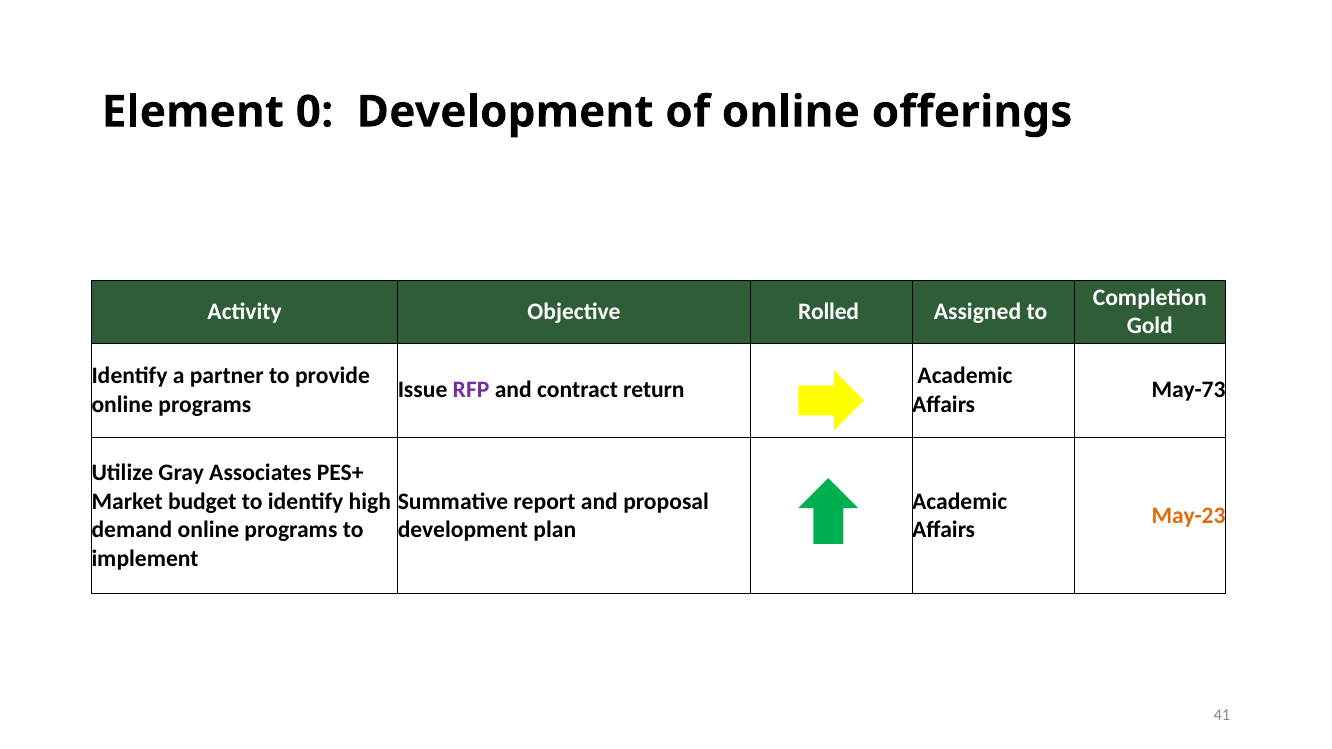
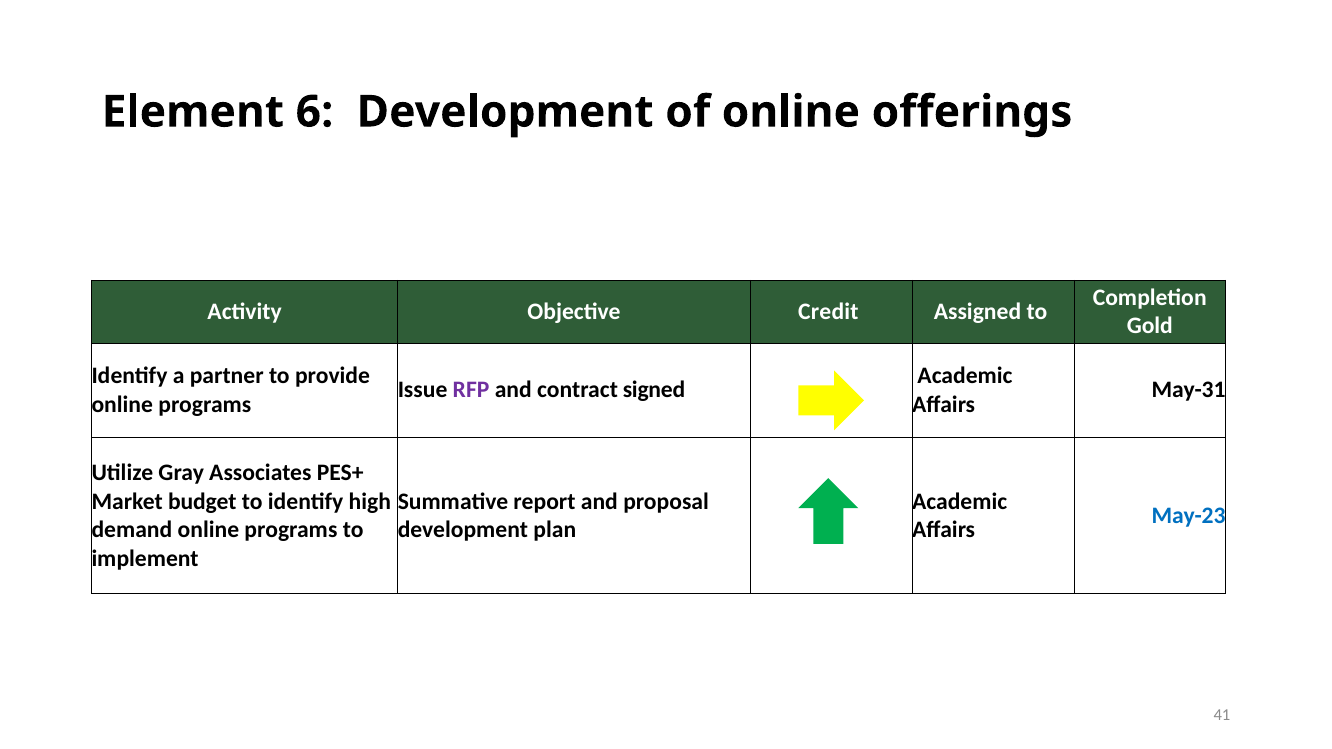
0: 0 -> 6 (315, 112)
Rolled: Rolled -> Credit (828, 312)
return: return -> signed (654, 390)
May-73: May-73 -> May-31 (1189, 390)
May-23 colour: orange -> blue (1189, 516)
